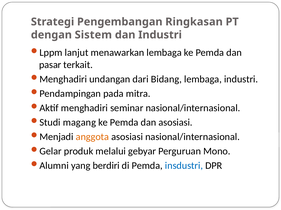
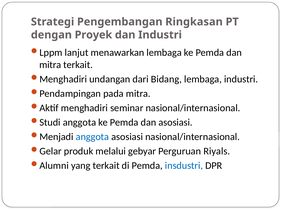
Sistem: Sistem -> Proyek (93, 35)
pasar: pasar -> mitra (50, 65)
magang: magang -> anggota (79, 123)
anggota colour: orange -> blue (92, 137)
Mono: Mono -> Riyals (217, 152)
yang berdiri: berdiri -> terkait (106, 166)
